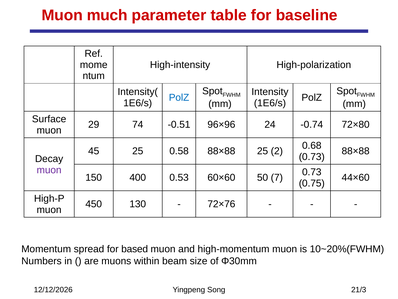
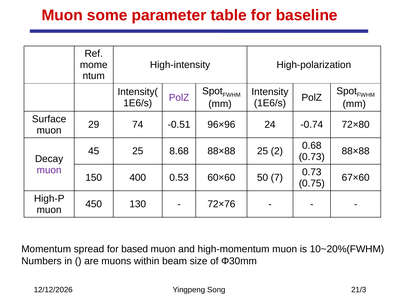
much: much -> some (107, 15)
PolZ colour: blue -> purple (179, 97)
0.58: 0.58 -> 8.68 (179, 151)
44×60: 44×60 -> 67×60 (356, 177)
